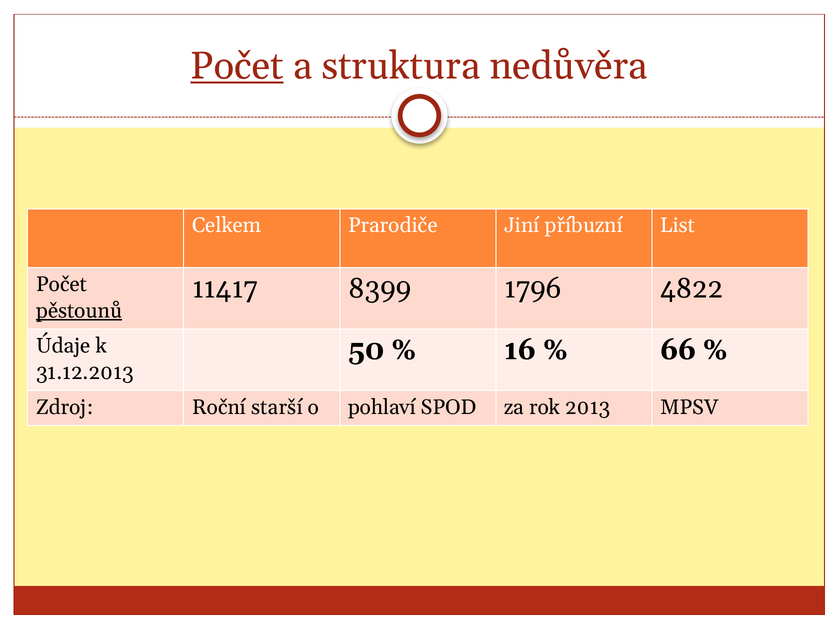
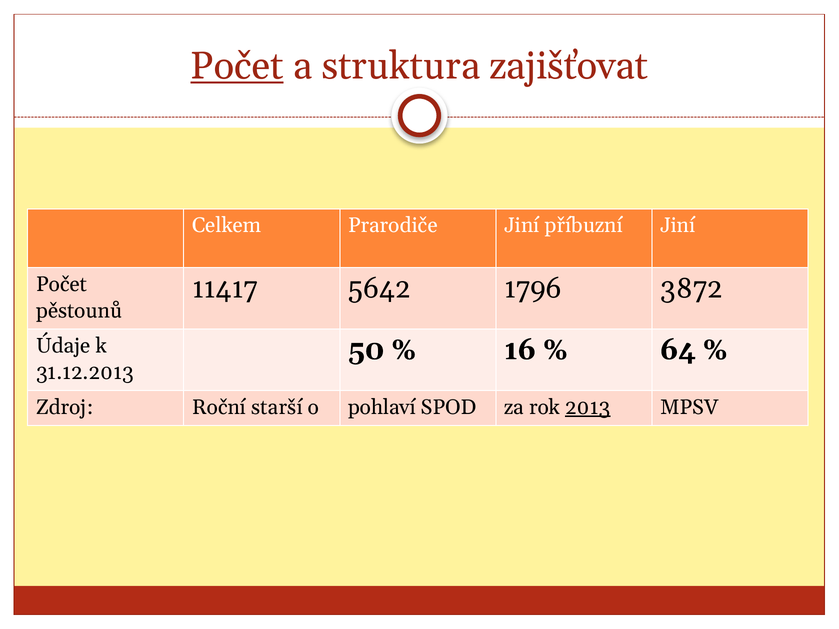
nedůvěra: nedůvěra -> zajišťovat (569, 66)
příbuzní List: List -> Jiní (678, 226)
8399: 8399 -> 5642 (380, 289)
4822: 4822 -> 3872 (692, 289)
pěstounů underline: present -> none (79, 311)
66: 66 -> 64 (678, 350)
2013 underline: none -> present (588, 407)
